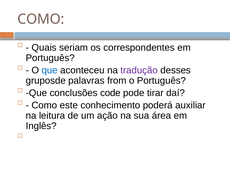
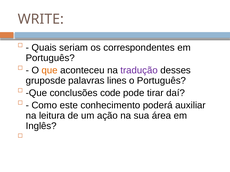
COMO: COMO -> WRITE (41, 19)
que colour: blue -> orange (50, 71)
from: from -> lines (117, 81)
